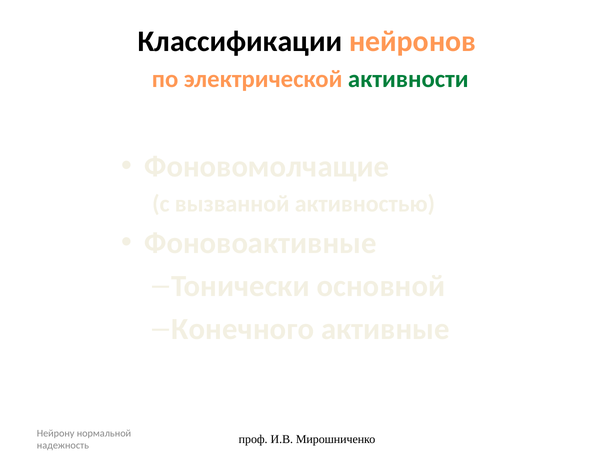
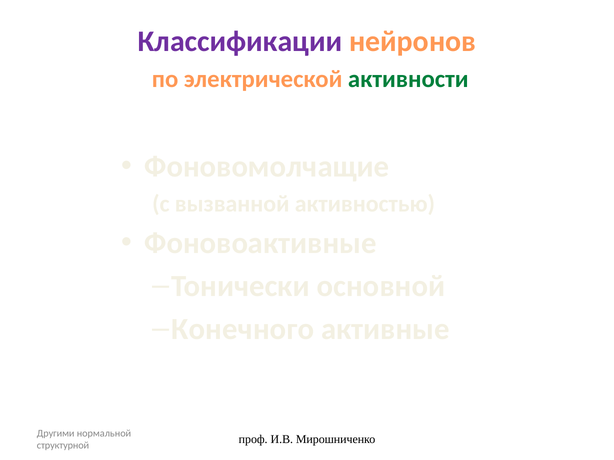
Классификации colour: black -> purple (240, 41)
Нейрону: Нейрону -> Другими (56, 434)
надежность: надежность -> структурной (63, 446)
